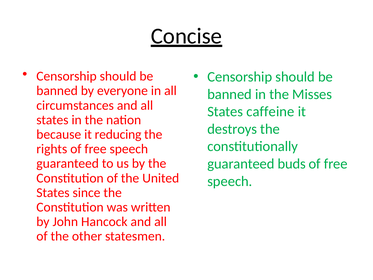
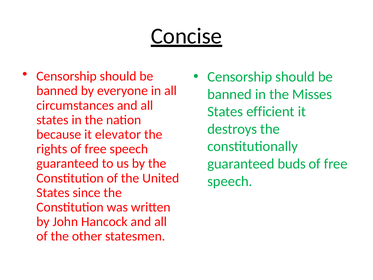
caffeine: caffeine -> efficient (270, 112)
reducing: reducing -> elevator (118, 134)
